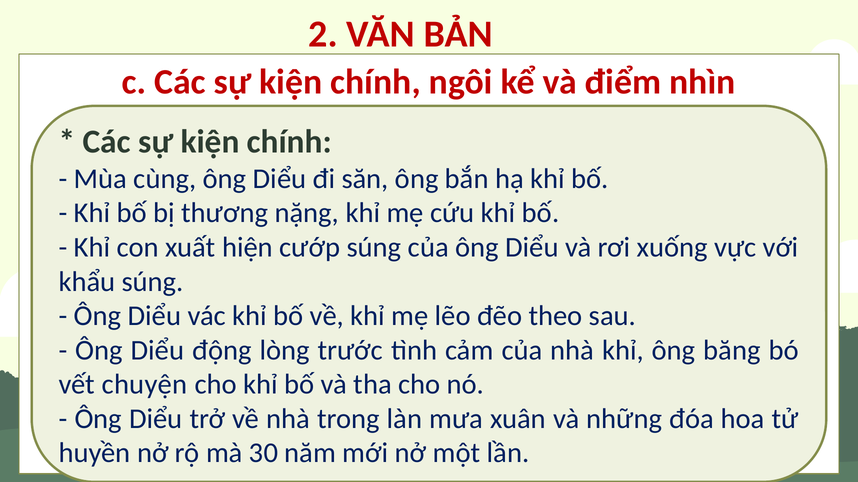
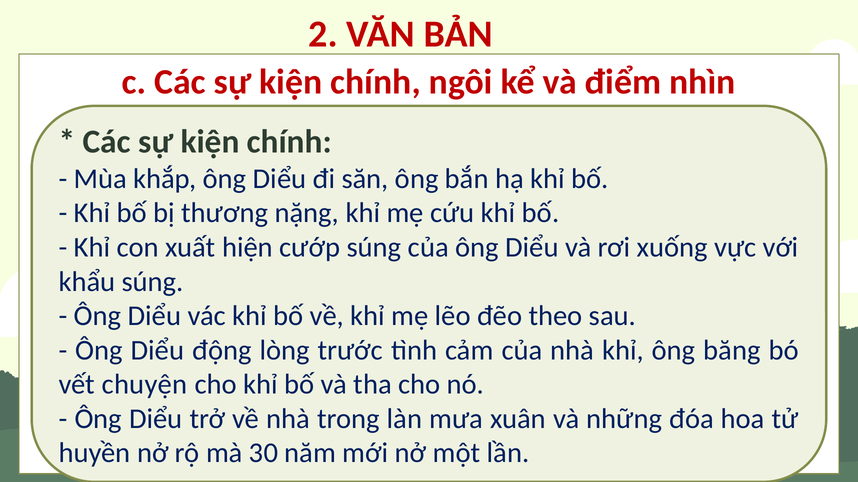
cùng: cùng -> khắp (165, 179)
